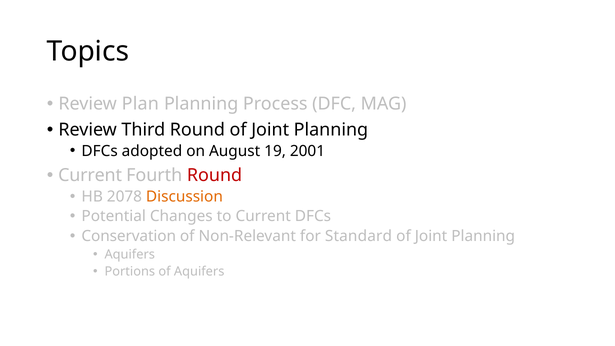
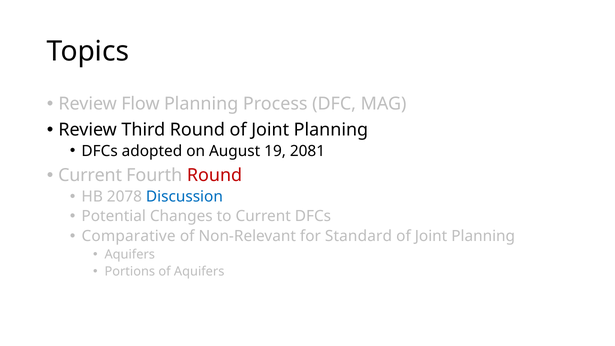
Plan: Plan -> Flow (140, 104)
2001: 2001 -> 2081 (307, 151)
Discussion colour: orange -> blue (184, 197)
Conservation: Conservation -> Comparative (129, 236)
